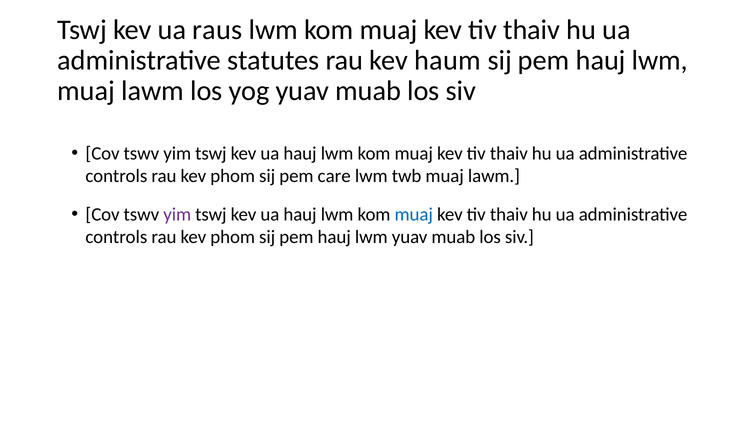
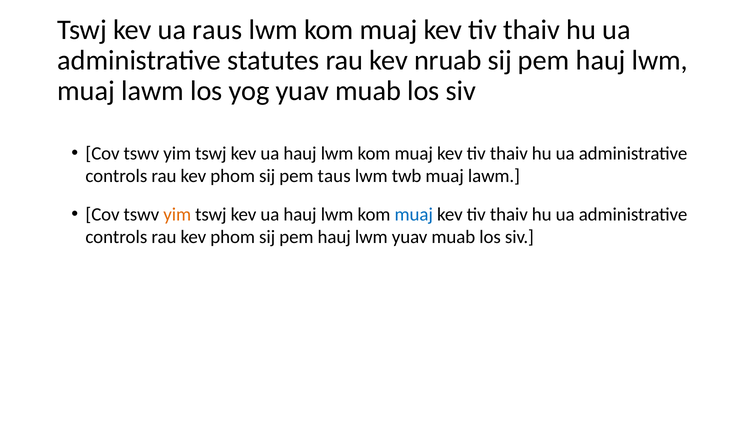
haum: haum -> nruab (448, 60)
care: care -> taus (334, 176)
yim colour: purple -> orange (177, 215)
